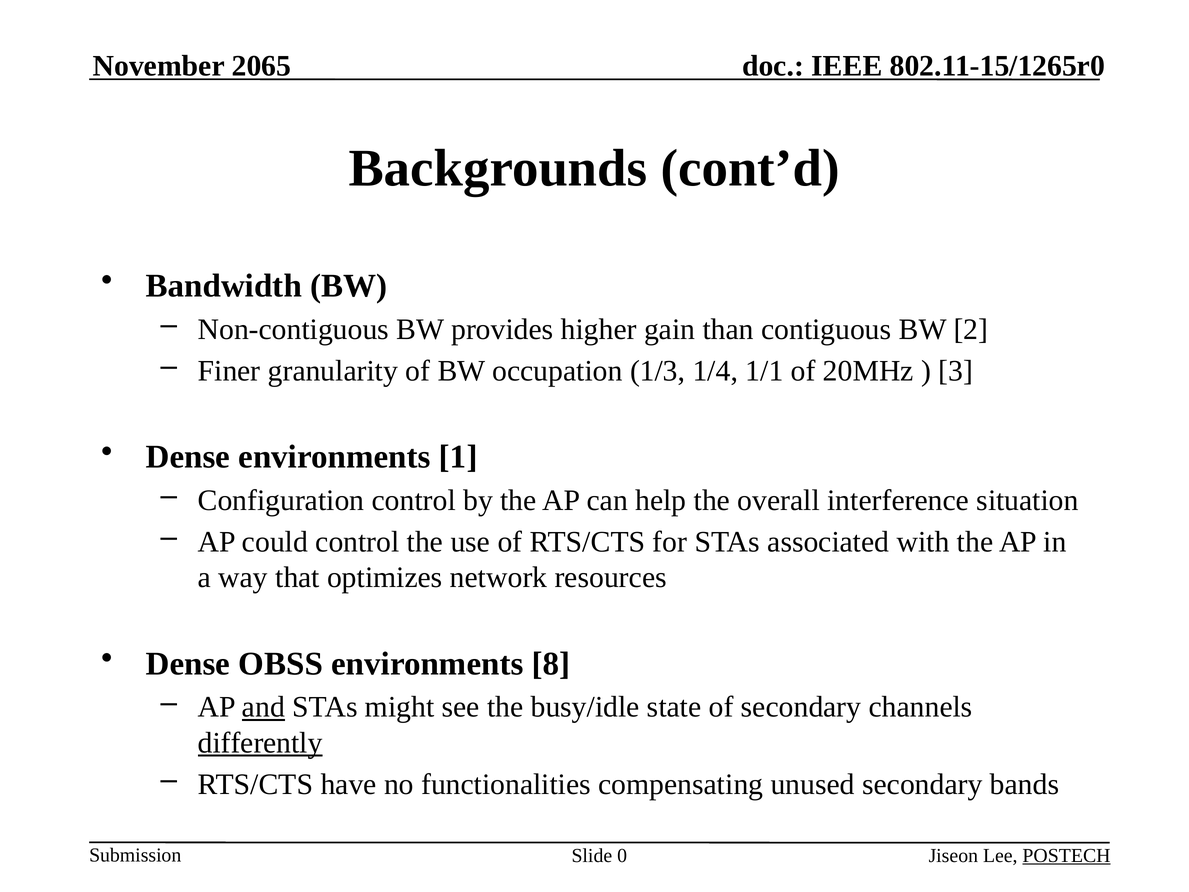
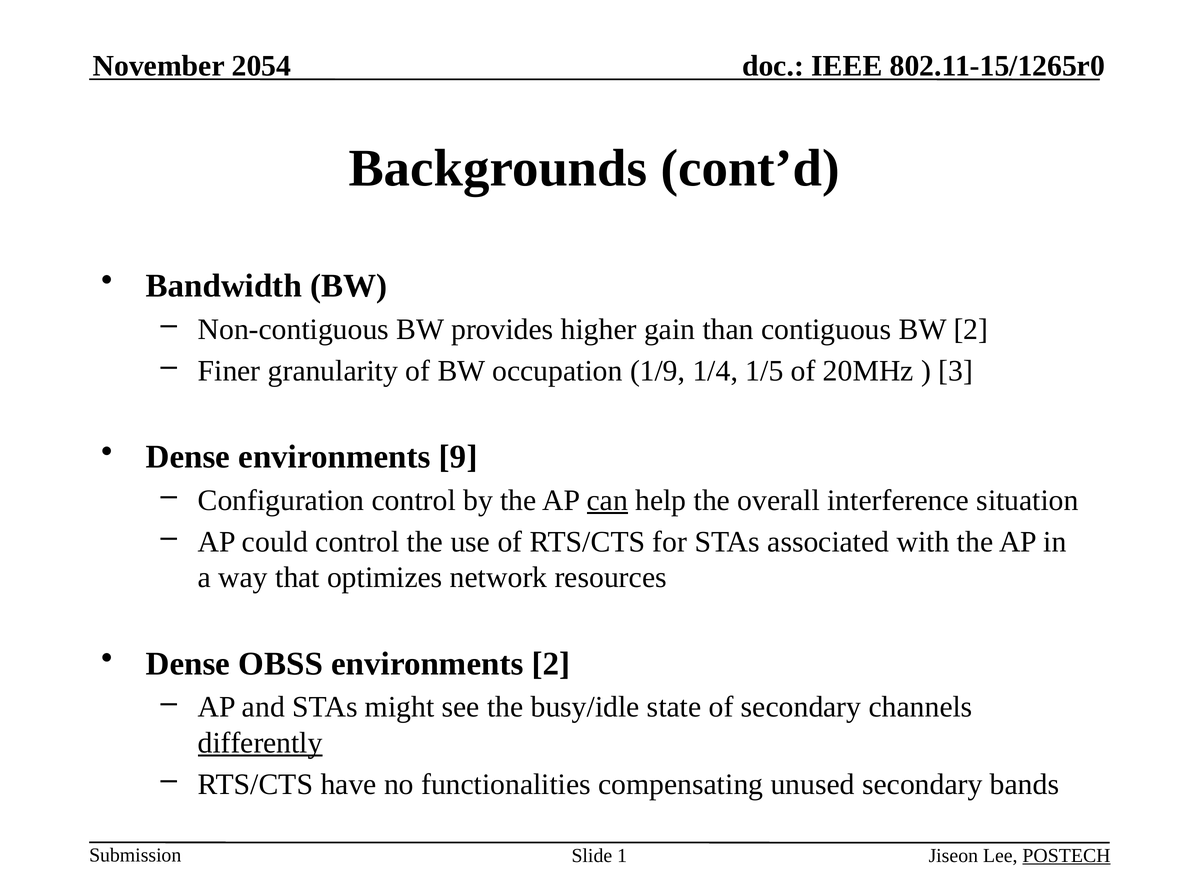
2065: 2065 -> 2054 (261, 66)
1/3: 1/3 -> 1/9 (658, 371)
1/1: 1/1 -> 1/5 (764, 371)
1: 1 -> 9 (458, 457)
can underline: none -> present (607, 500)
environments 8: 8 -> 2 (551, 664)
and underline: present -> none (263, 707)
0: 0 -> 1 (622, 855)
